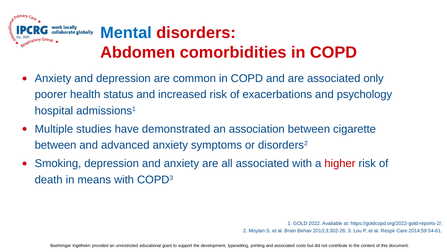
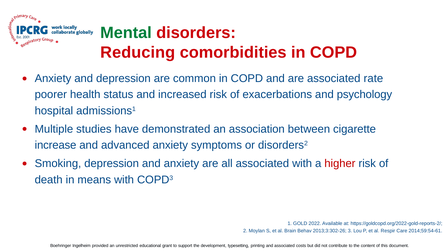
Mental colour: blue -> green (126, 33)
Abdomen: Abdomen -> Reducing (138, 52)
only: only -> rate (373, 78)
between: between -> increase (56, 145)
